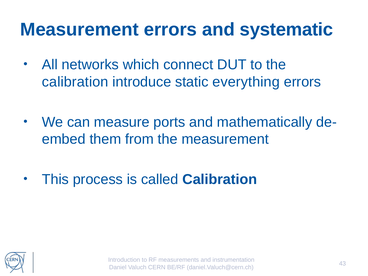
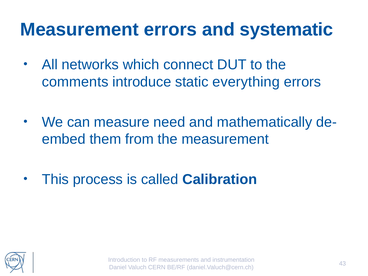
calibration: calibration -> comments (75, 82)
ports: ports -> need (169, 122)
